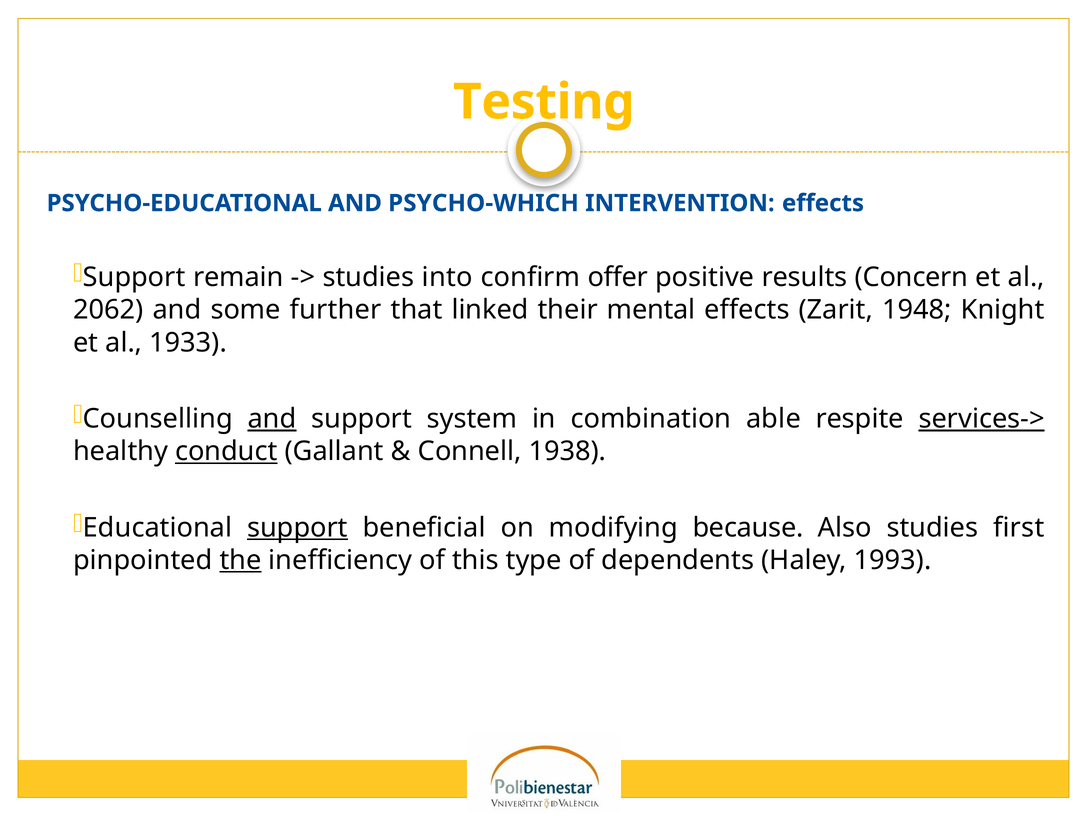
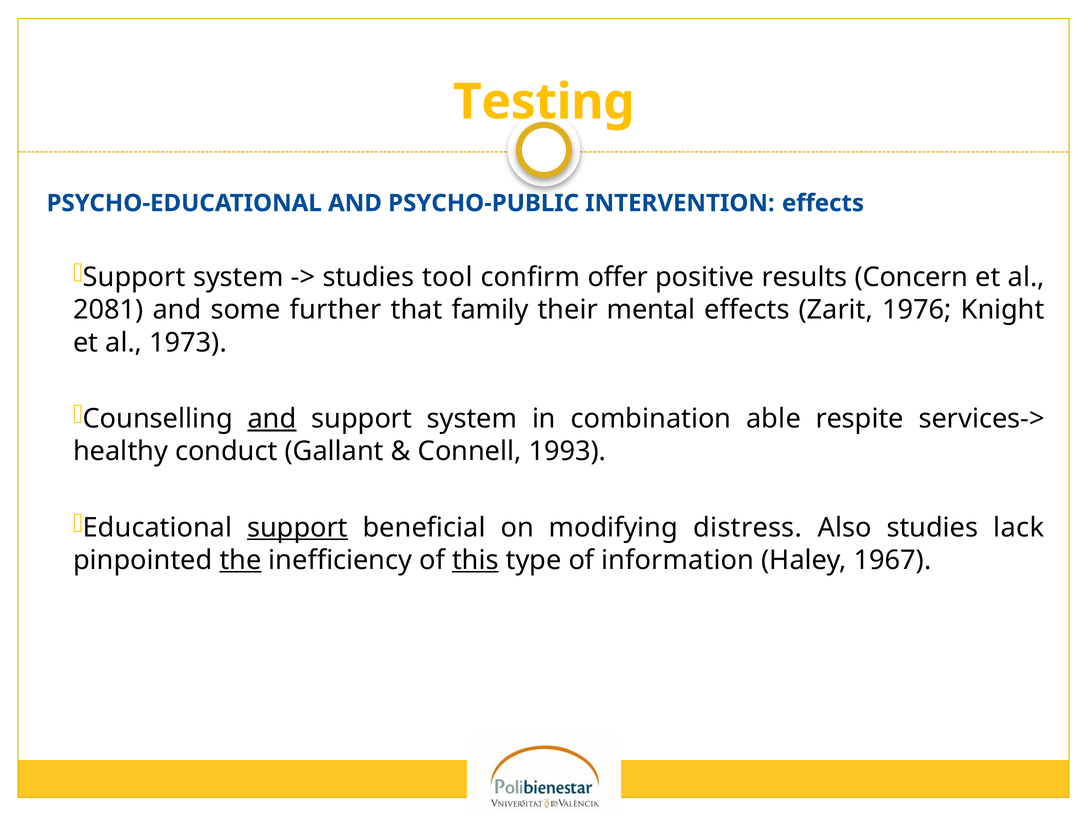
PSYCHO-WHICH: PSYCHO-WHICH -> PSYCHO-PUBLIC (484, 203)
remain: remain -> system (238, 277)
into: into -> tool (447, 277)
2062: 2062 -> 2081 (108, 310)
linked: linked -> family (490, 310)
1948: 1948 -> 1976 (917, 310)
1933: 1933 -> 1973 (188, 343)
services-> underline: present -> none (982, 419)
conduct underline: present -> none (226, 451)
1938: 1938 -> 1993 (567, 451)
because: because -> distress (748, 528)
first: first -> lack (1019, 528)
this underline: none -> present (475, 560)
dependents: dependents -> information (678, 560)
1993: 1993 -> 1967 (893, 560)
